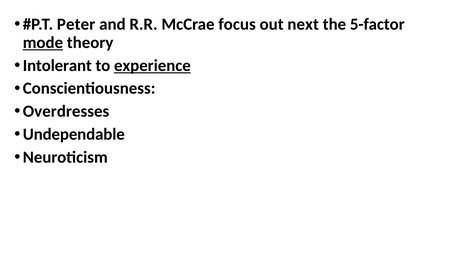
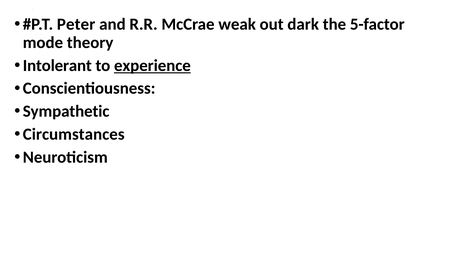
focus: focus -> weak (237, 24)
next: next -> dark (303, 24)
mode underline: present -> none (43, 43)
Overdresses: Overdresses -> Sympathetic (66, 111)
Undependable: Undependable -> Circumstances (74, 134)
